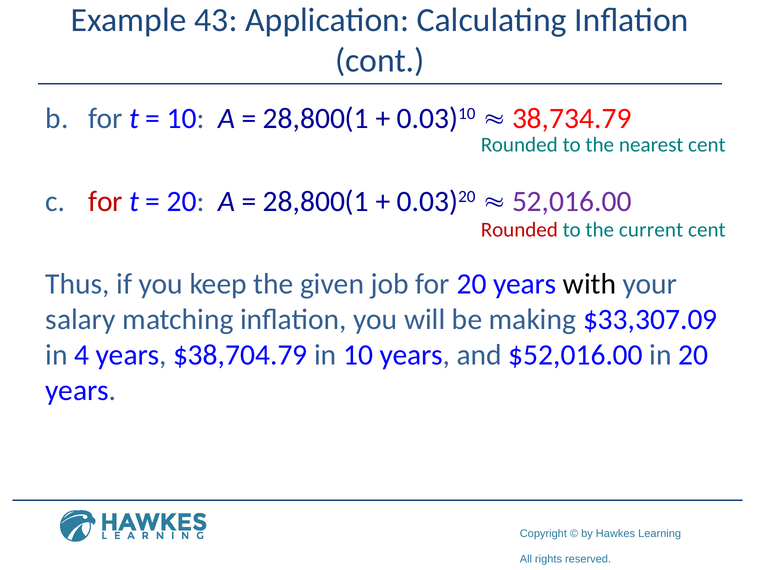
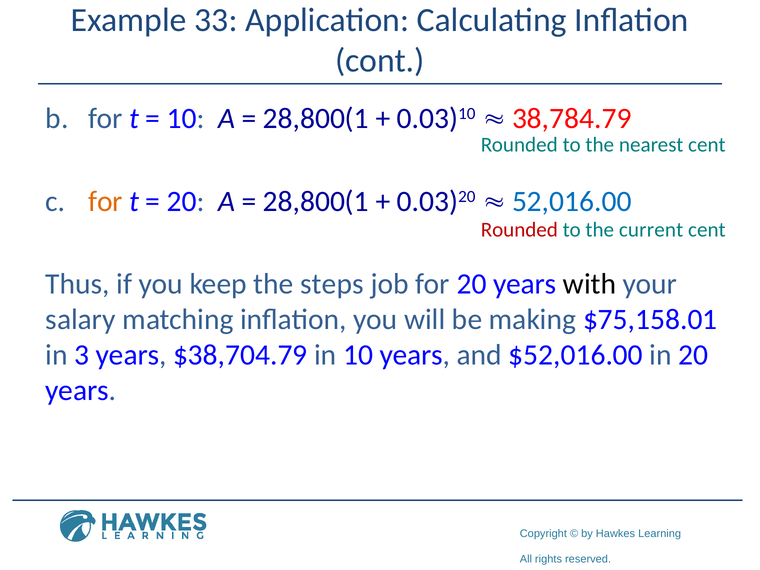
43: 43 -> 33 (216, 20)
38,734.79: 38,734.79 -> 38,784.79 (572, 119)
for colour: red -> orange (105, 201)
52,016.00 colour: purple -> blue (572, 201)
given: given -> steps (332, 284)
$33,307.09: $33,307.09 -> $75,158.01 (650, 320)
4: 4 -> 3 (82, 355)
